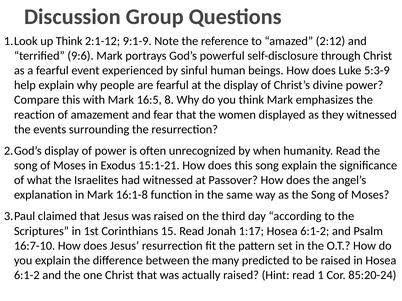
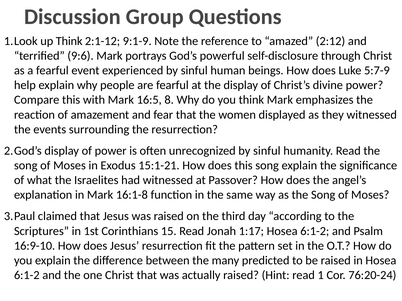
5:3-9: 5:3-9 -> 5:7-9 (377, 71)
unrecognized by when: when -> sinful (267, 151)
16:7-10: 16:7-10 -> 16:9-10 (35, 246)
85:20-24: 85:20-24 -> 76:20-24 (372, 276)
